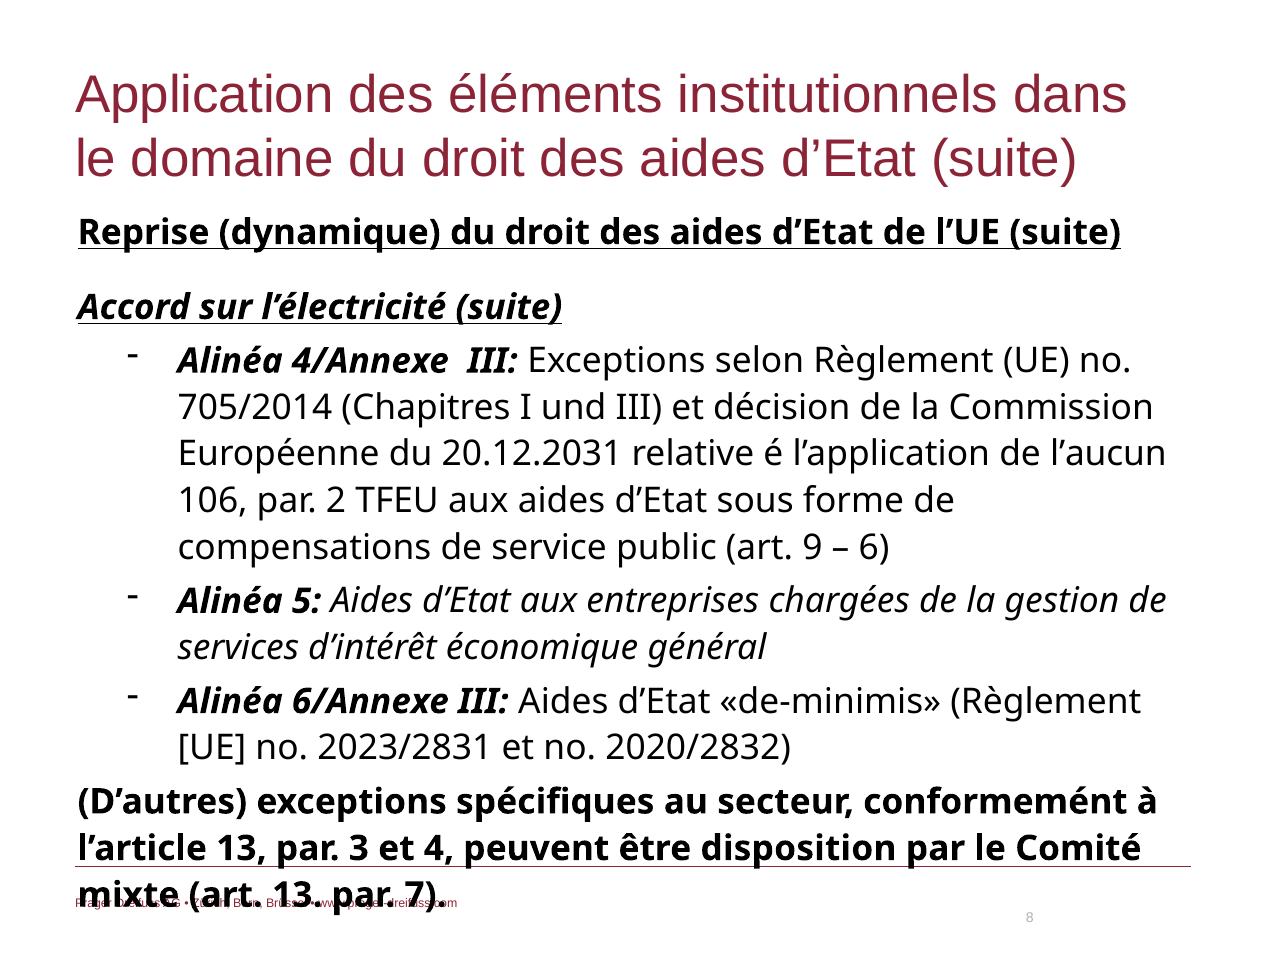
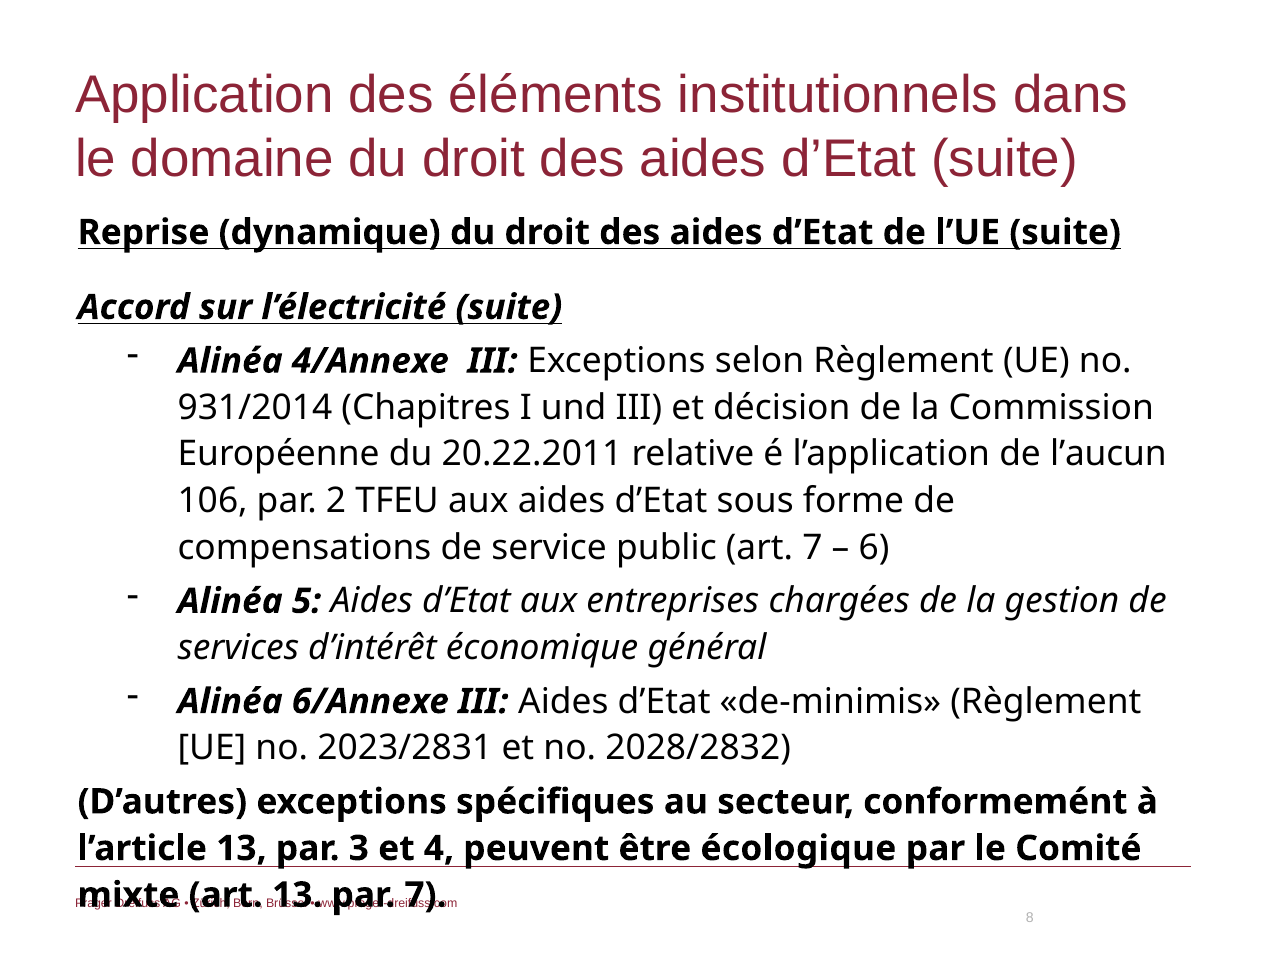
705/2014: 705/2014 -> 931/2014 (255, 407)
20.12.2031: 20.12.2031 -> 20.22.2011 (532, 454)
art 9: 9 -> 7 (812, 547)
2020/2832: 2020/2832 -> 2028/2832 (698, 748)
disposition: disposition -> écologique (798, 848)
